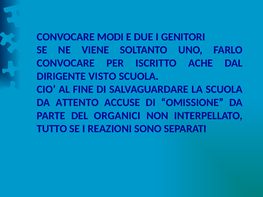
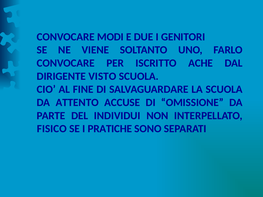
ORGANICI: ORGANICI -> INDIVIDUI (117, 116)
TUTTO: TUTTO -> FISICO (52, 129)
REAZIONI: REAZIONI -> PRATICHE (110, 129)
